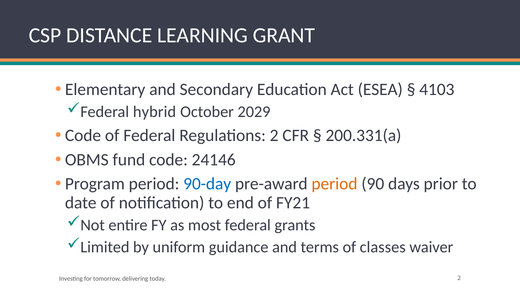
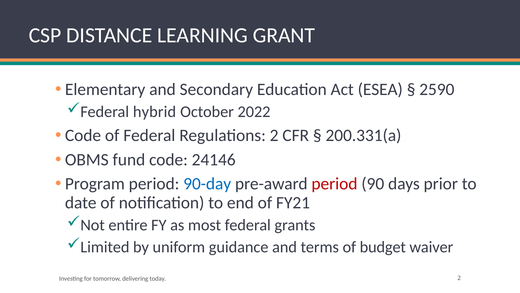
4103: 4103 -> 2590 (437, 89)
2029: 2029 -> 2022 (254, 112)
period colour: orange -> red (334, 184)
classes: classes -> budget (383, 247)
